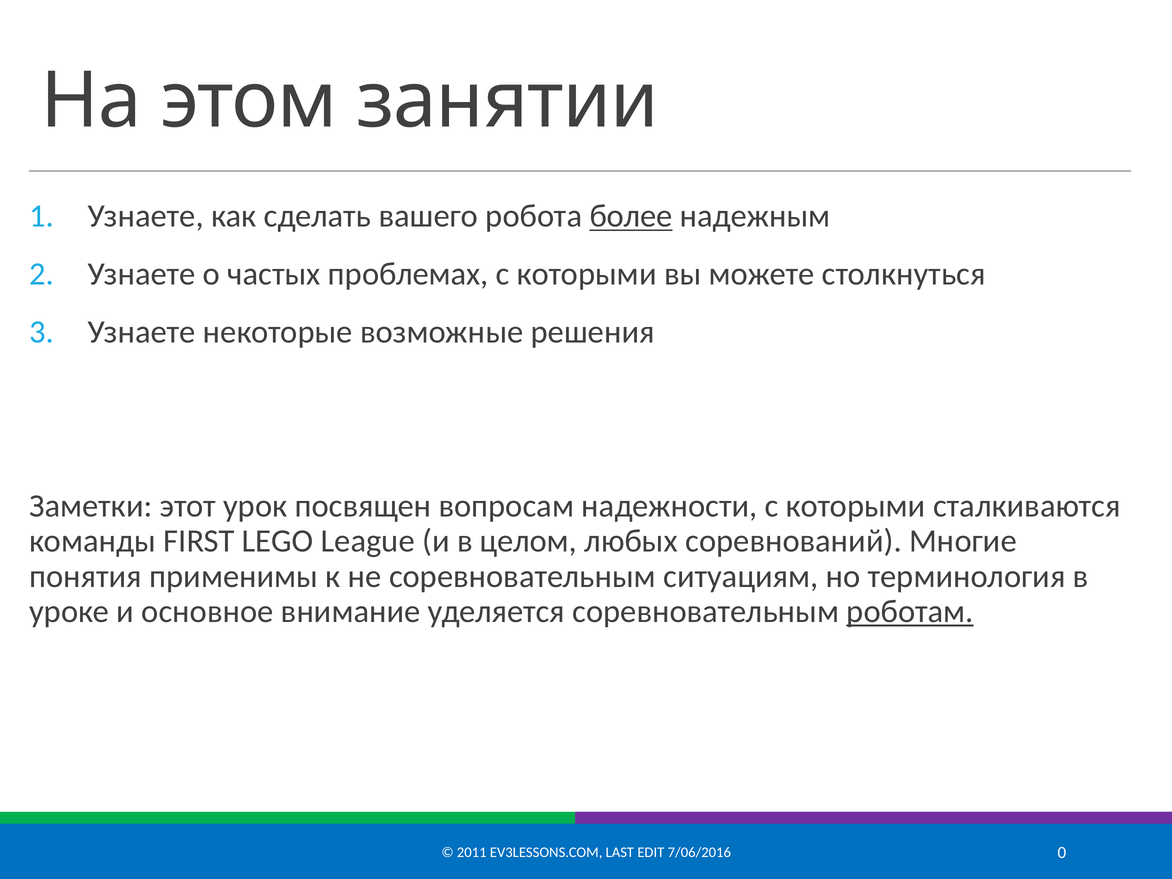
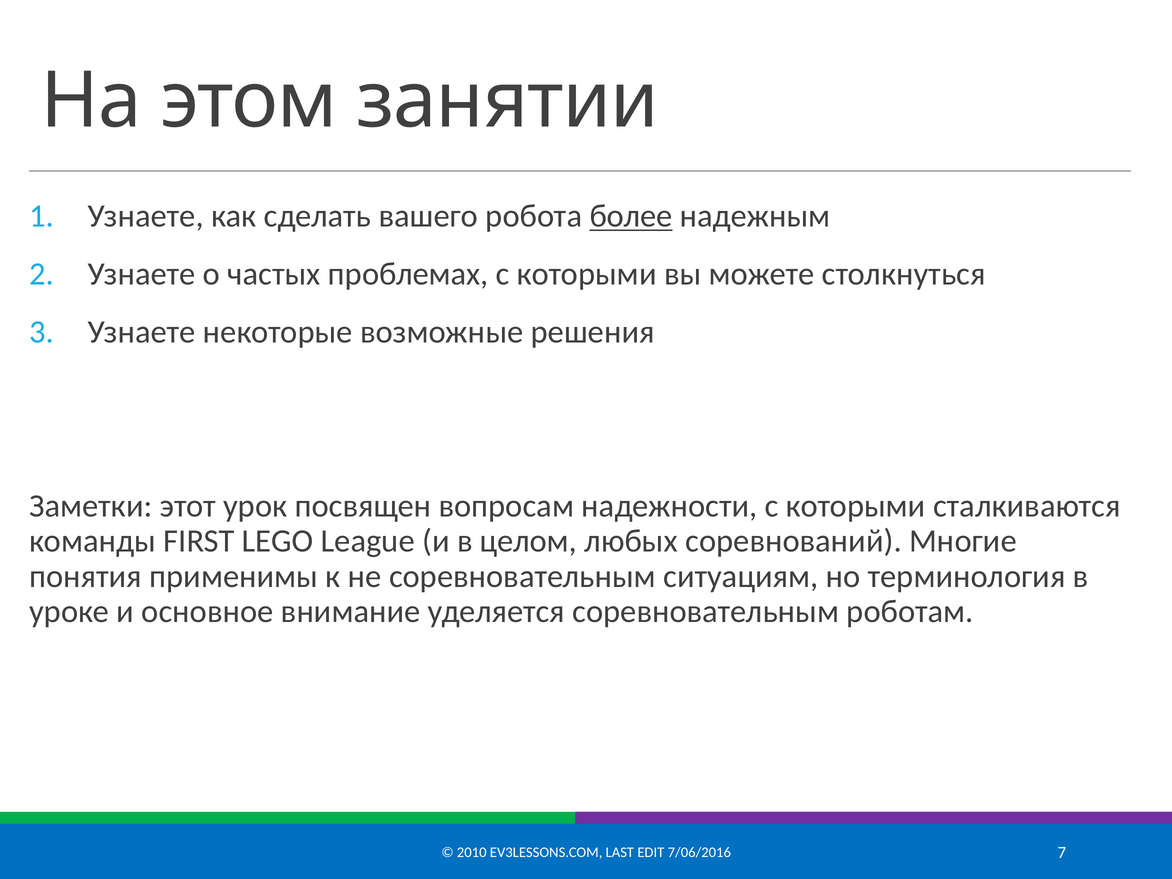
роботам underline: present -> none (910, 611)
2011: 2011 -> 2010 (472, 852)
0: 0 -> 7 (1062, 852)
